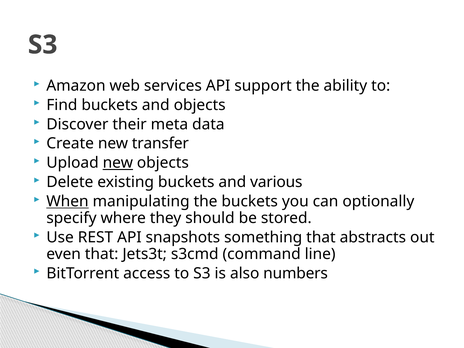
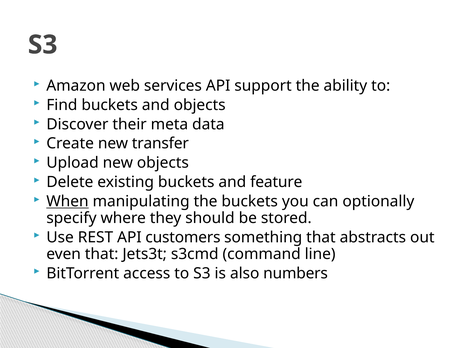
new underline: present -> none (118, 163)
various: various -> feature (276, 182)
snapshots: snapshots -> customers (183, 237)
